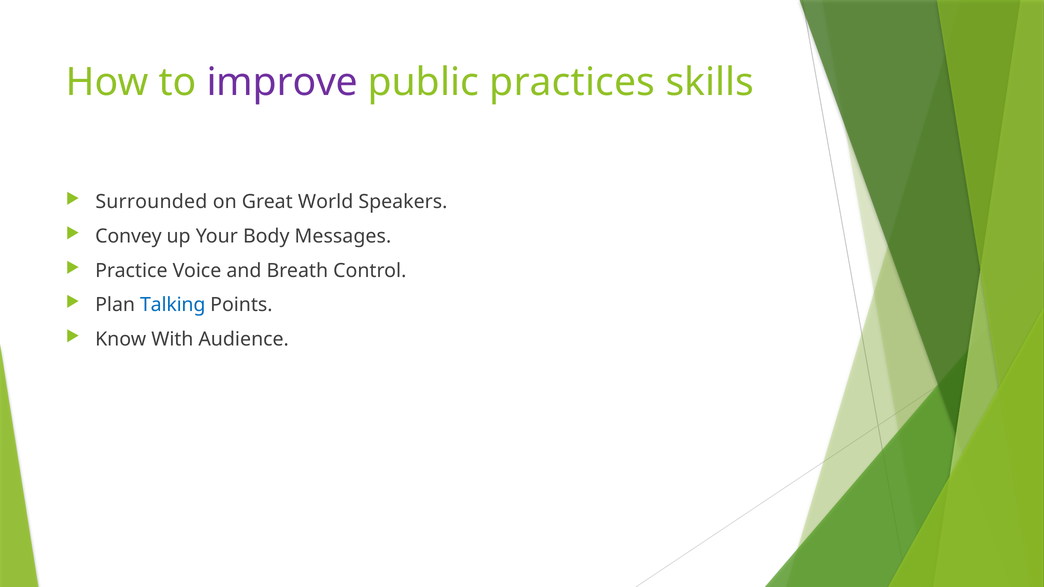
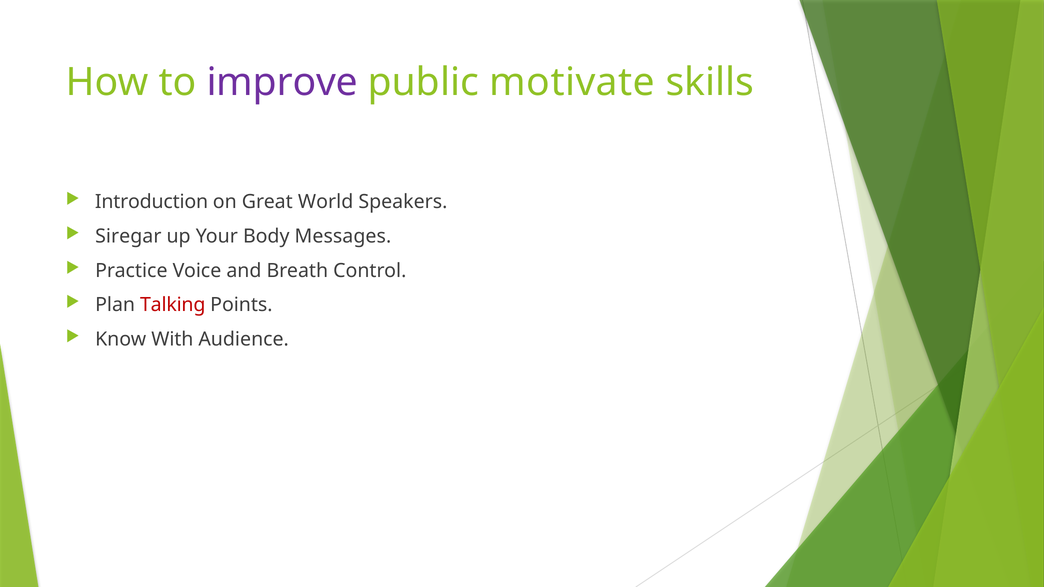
practices: practices -> motivate (572, 82)
Surrounded: Surrounded -> Introduction (152, 202)
Convey: Convey -> Siregar (128, 236)
Talking colour: blue -> red (173, 305)
